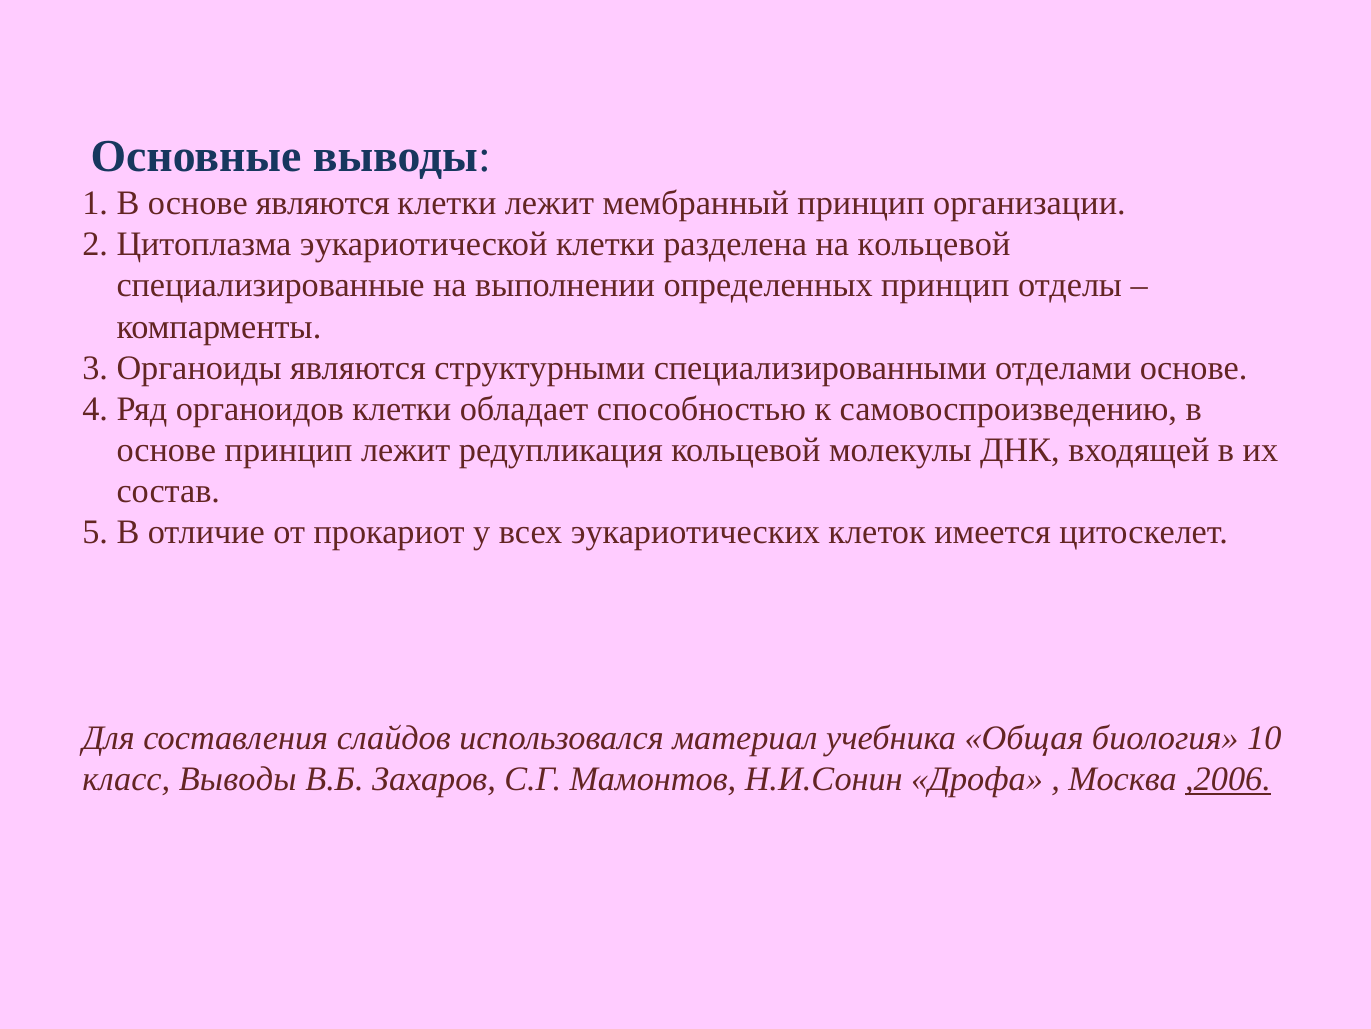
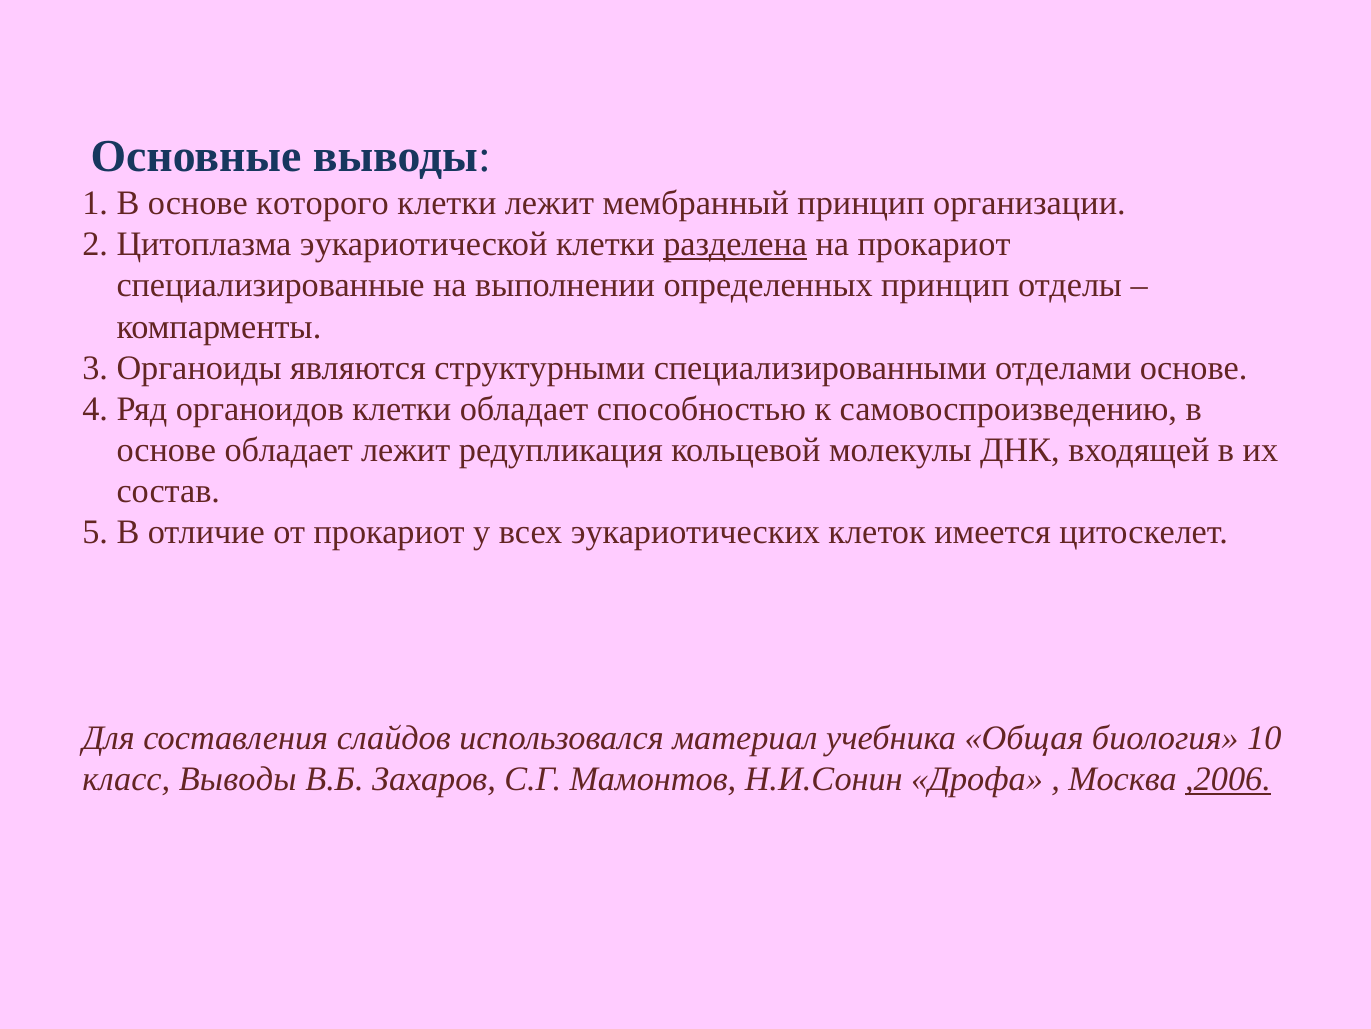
основе являются: являются -> которого (323, 203)
разделена underline: none -> present (735, 244)
на кольцевой: кольцевой -> прокариот (934, 244)
основе принцип: принцип -> обладает (289, 450)
